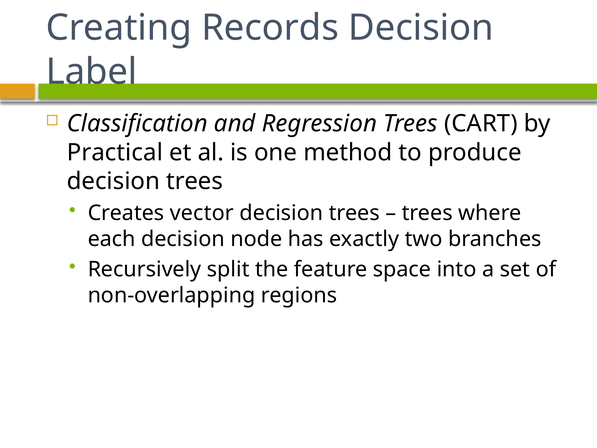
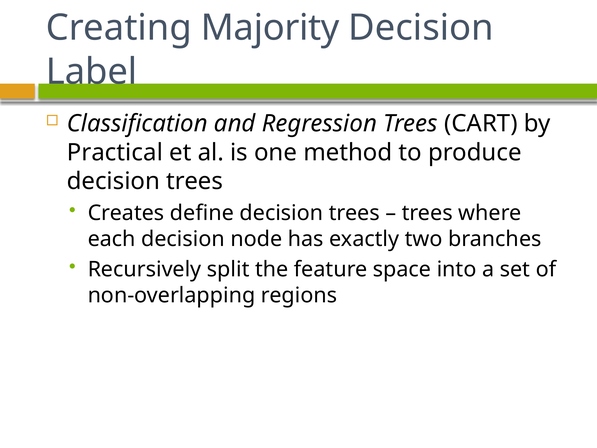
Records: Records -> Majority (270, 28)
vector: vector -> define (202, 213)
